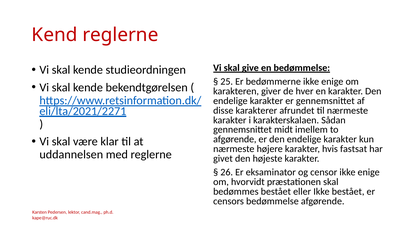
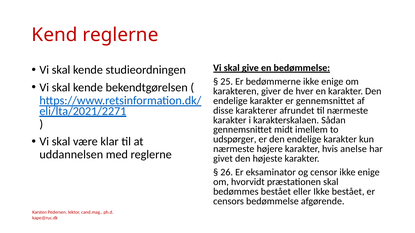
afgørende: afgørende -> udspørger (235, 140)
fastsat: fastsat -> anelse (354, 149)
